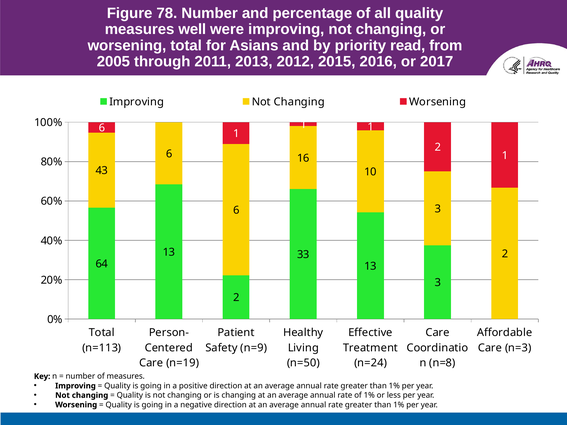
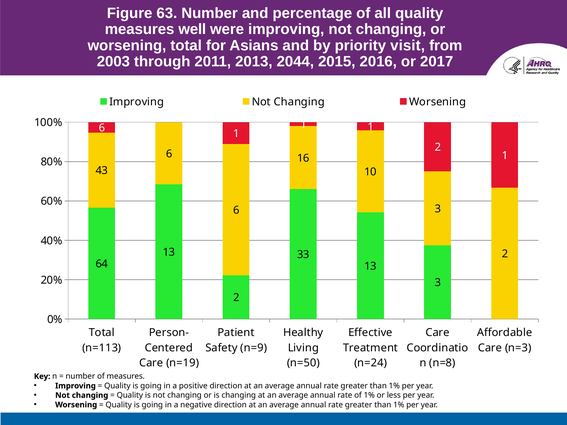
78: 78 -> 63 (167, 13)
read: read -> visit (408, 45)
2005: 2005 -> 2003 (113, 62)
2012: 2012 -> 2044 (295, 62)
